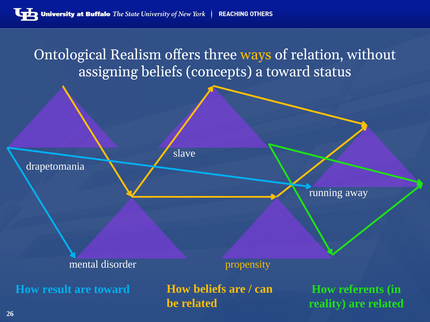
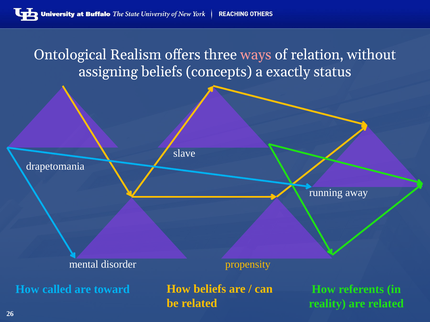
ways colour: yellow -> pink (256, 55)
a toward: toward -> exactly (288, 72)
result: result -> called (57, 290)
